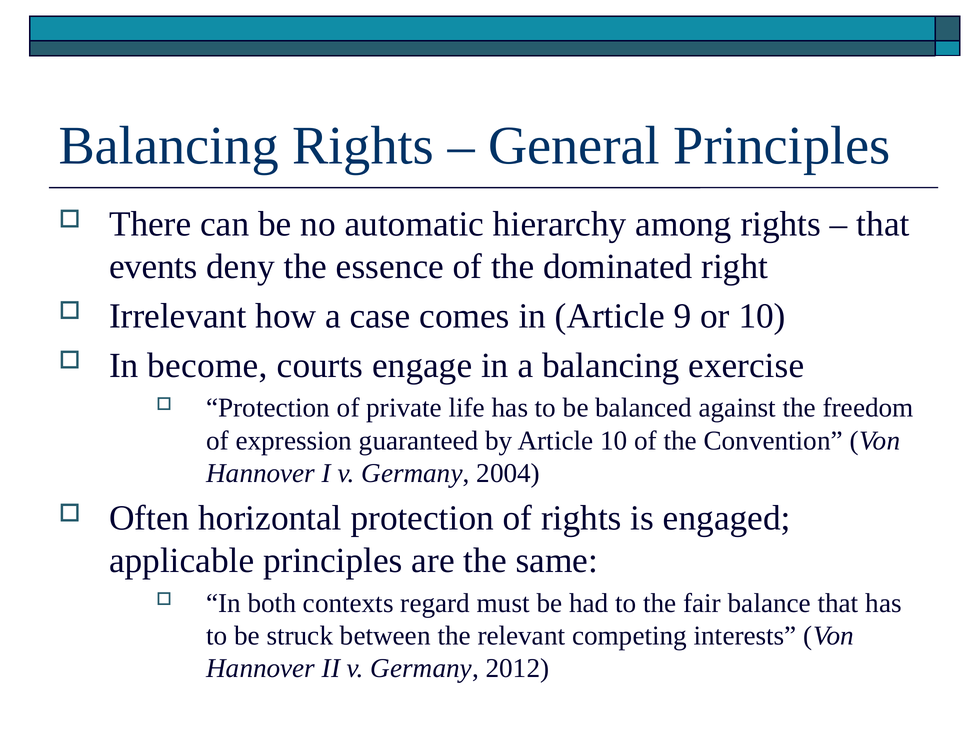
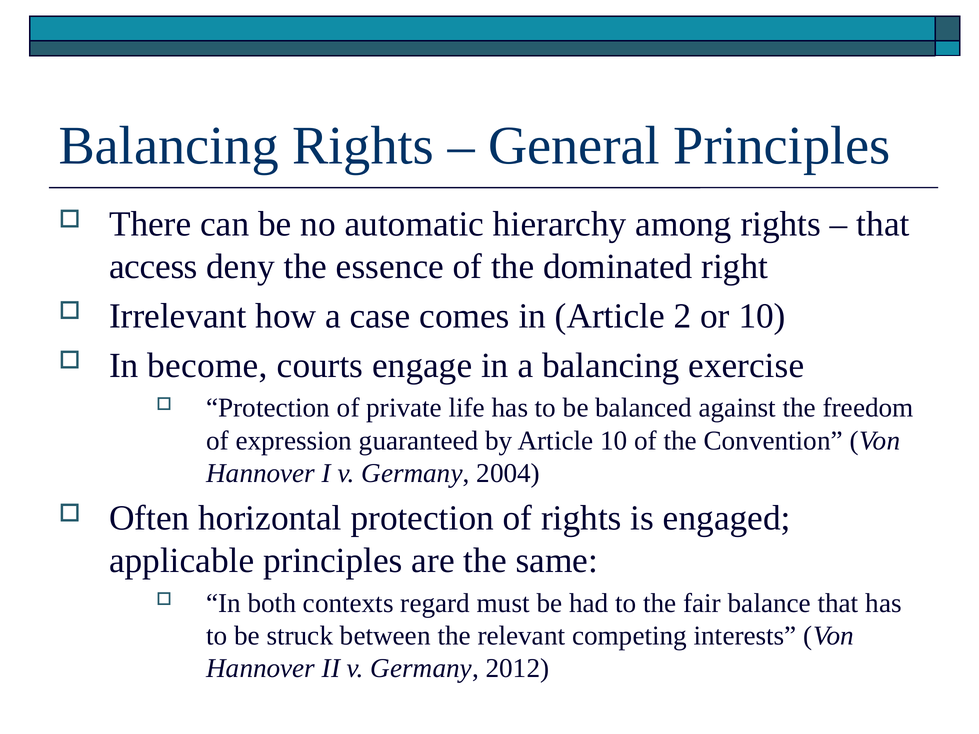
events: events -> access (153, 267)
9: 9 -> 2 (683, 316)
